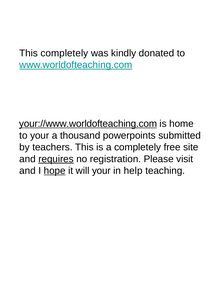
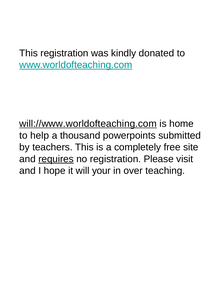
This completely: completely -> registration (64, 53)
your://www.worldofteaching.com: your://www.worldofteaching.com -> will://www.worldofteaching.com (88, 123)
to your: your -> help (40, 135)
hope underline: present -> none (55, 170)
help: help -> over (133, 170)
